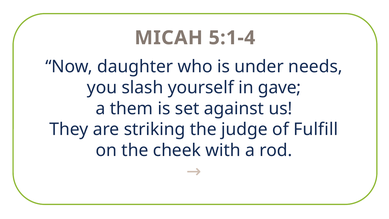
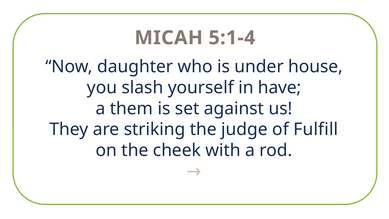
needs: needs -> house (315, 67)
gave: gave -> have (280, 88)
